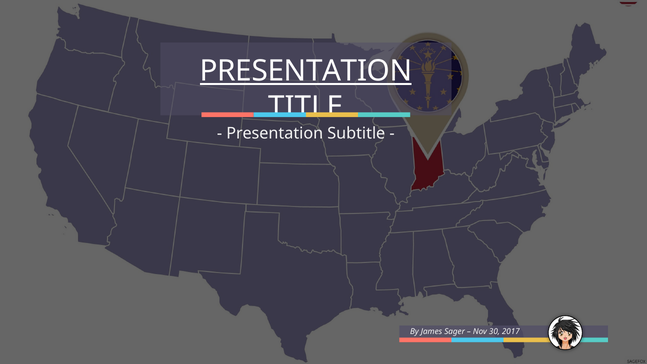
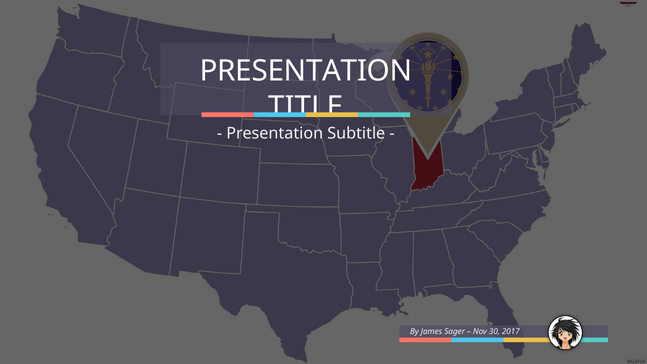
PRESENTATION underline: present -> none (306, 71)
